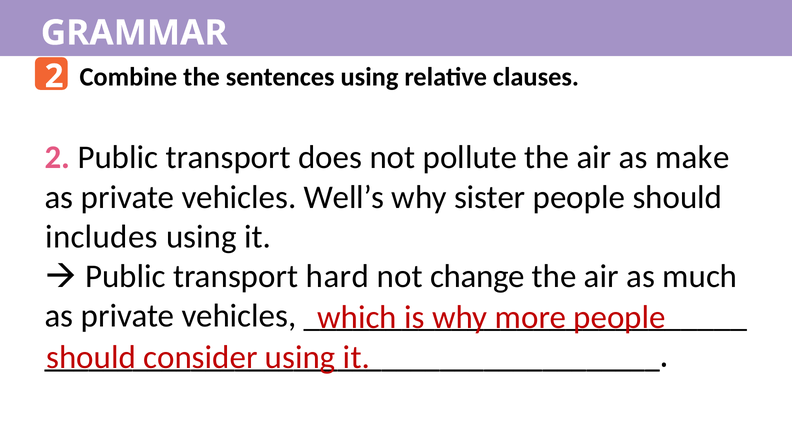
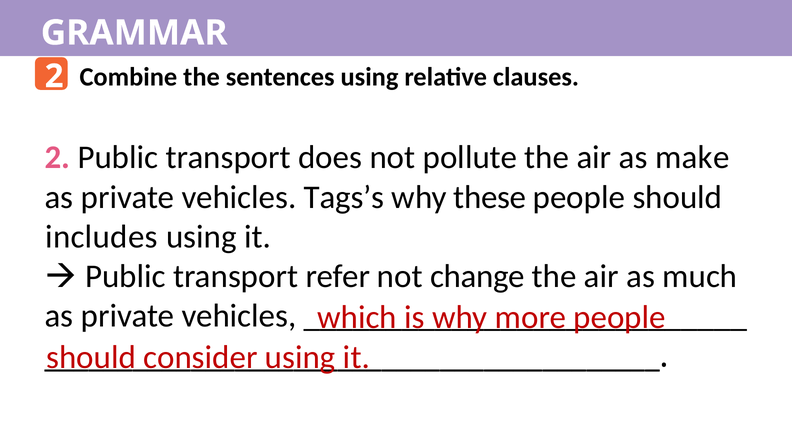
Well’s: Well’s -> Tags’s (344, 197)
sister: sister -> these (490, 197)
hard: hard -> refer (338, 276)
